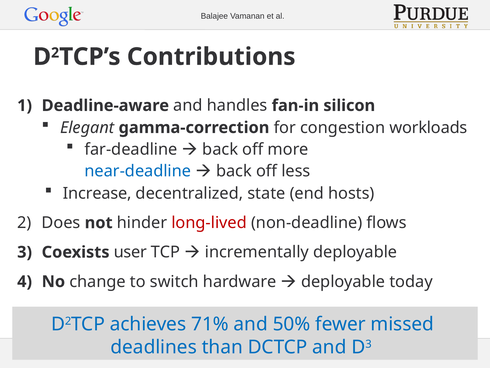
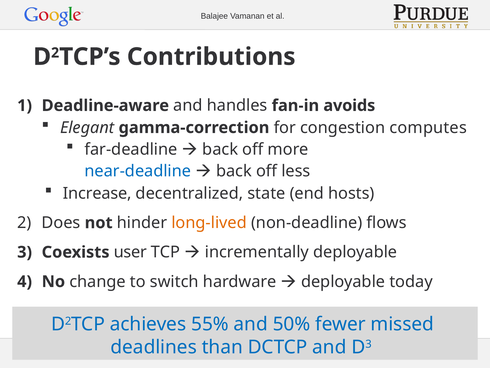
silicon: silicon -> avoids (349, 105)
workloads: workloads -> computes (428, 127)
long-lived colour: red -> orange (209, 222)
71%: 71% -> 55% (210, 324)
